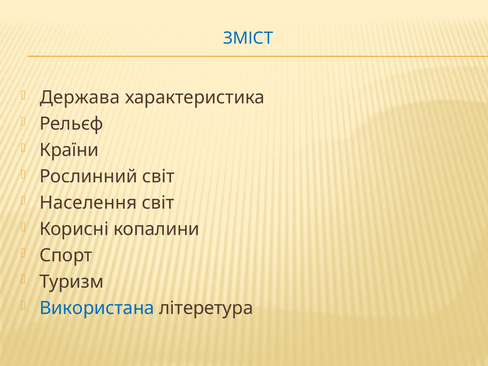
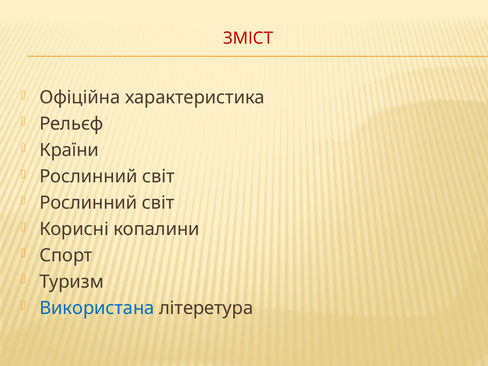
ЗМІСТ colour: blue -> red (248, 38)
Держава: Держава -> Офіційна (80, 98)
Населення: Населення -> Рослинний (88, 203)
